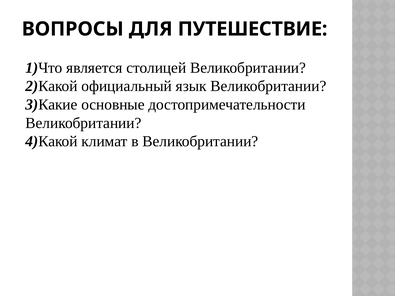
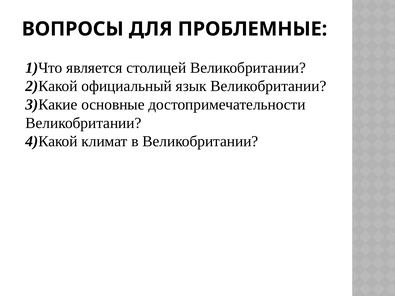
ПУТЕШЕСТВИЕ: ПУТЕШЕСТВИЕ -> ПРОБЛЕМНЫЕ (252, 29)
